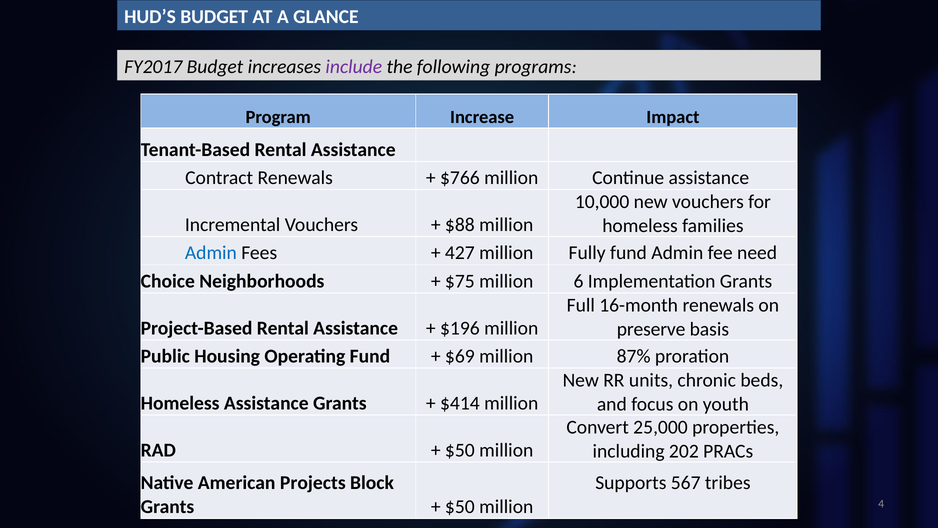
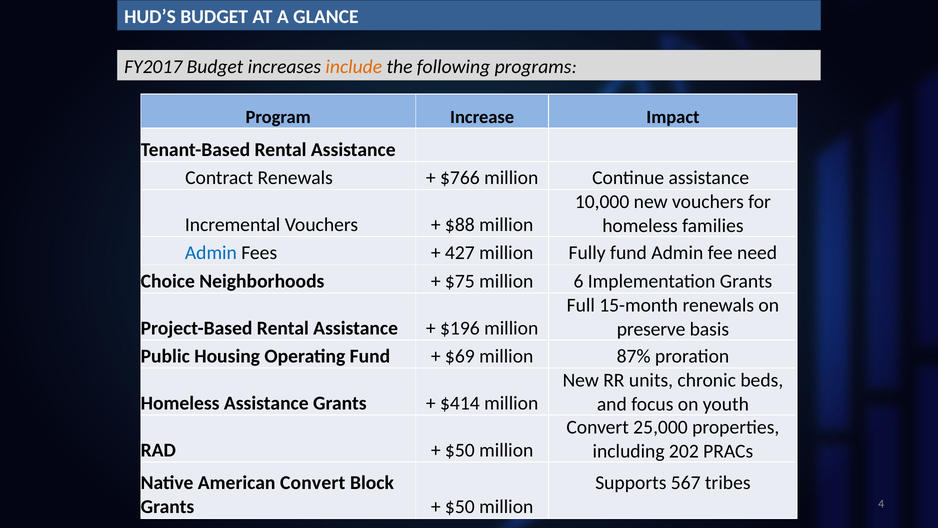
include colour: purple -> orange (354, 67)
16-month: 16-month -> 15-month (639, 305)
American Projects: Projects -> Convert (313, 482)
